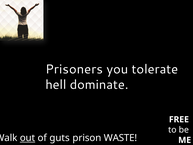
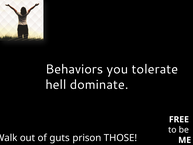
Prisoners: Prisoners -> Behaviors (74, 69)
out underline: present -> none (28, 138)
WASTE: WASTE -> THOSE (120, 138)
